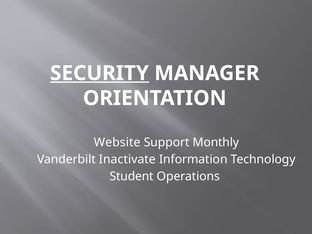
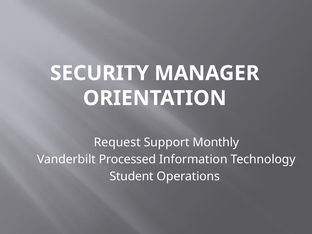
SECURITY underline: present -> none (99, 73)
Website: Website -> Request (117, 142)
Inactivate: Inactivate -> Processed (127, 159)
